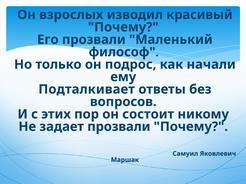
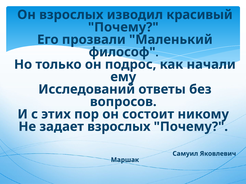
Подталкивает: Подталкивает -> Исследований (87, 90)
задает прозвали: прозвали -> взрослых (119, 127)
